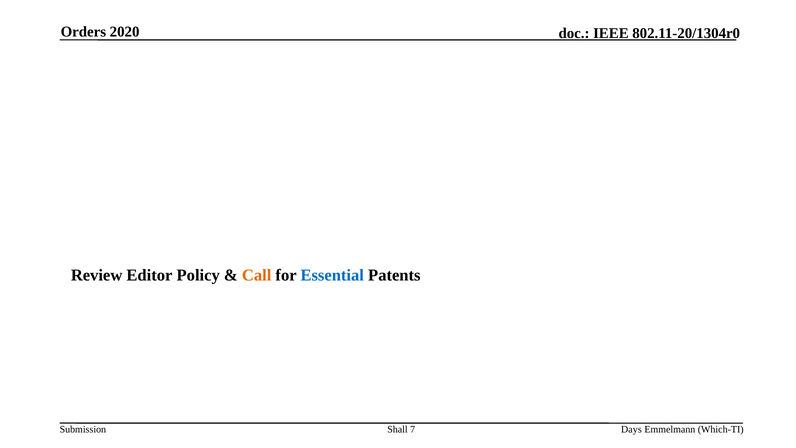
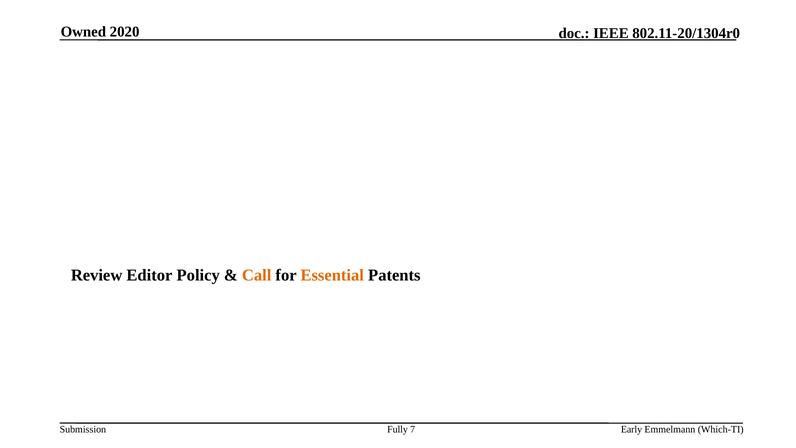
Orders: Orders -> Owned (83, 32)
Essential colour: blue -> orange (332, 275)
Shall: Shall -> Fully (398, 429)
Days: Days -> Early (632, 429)
